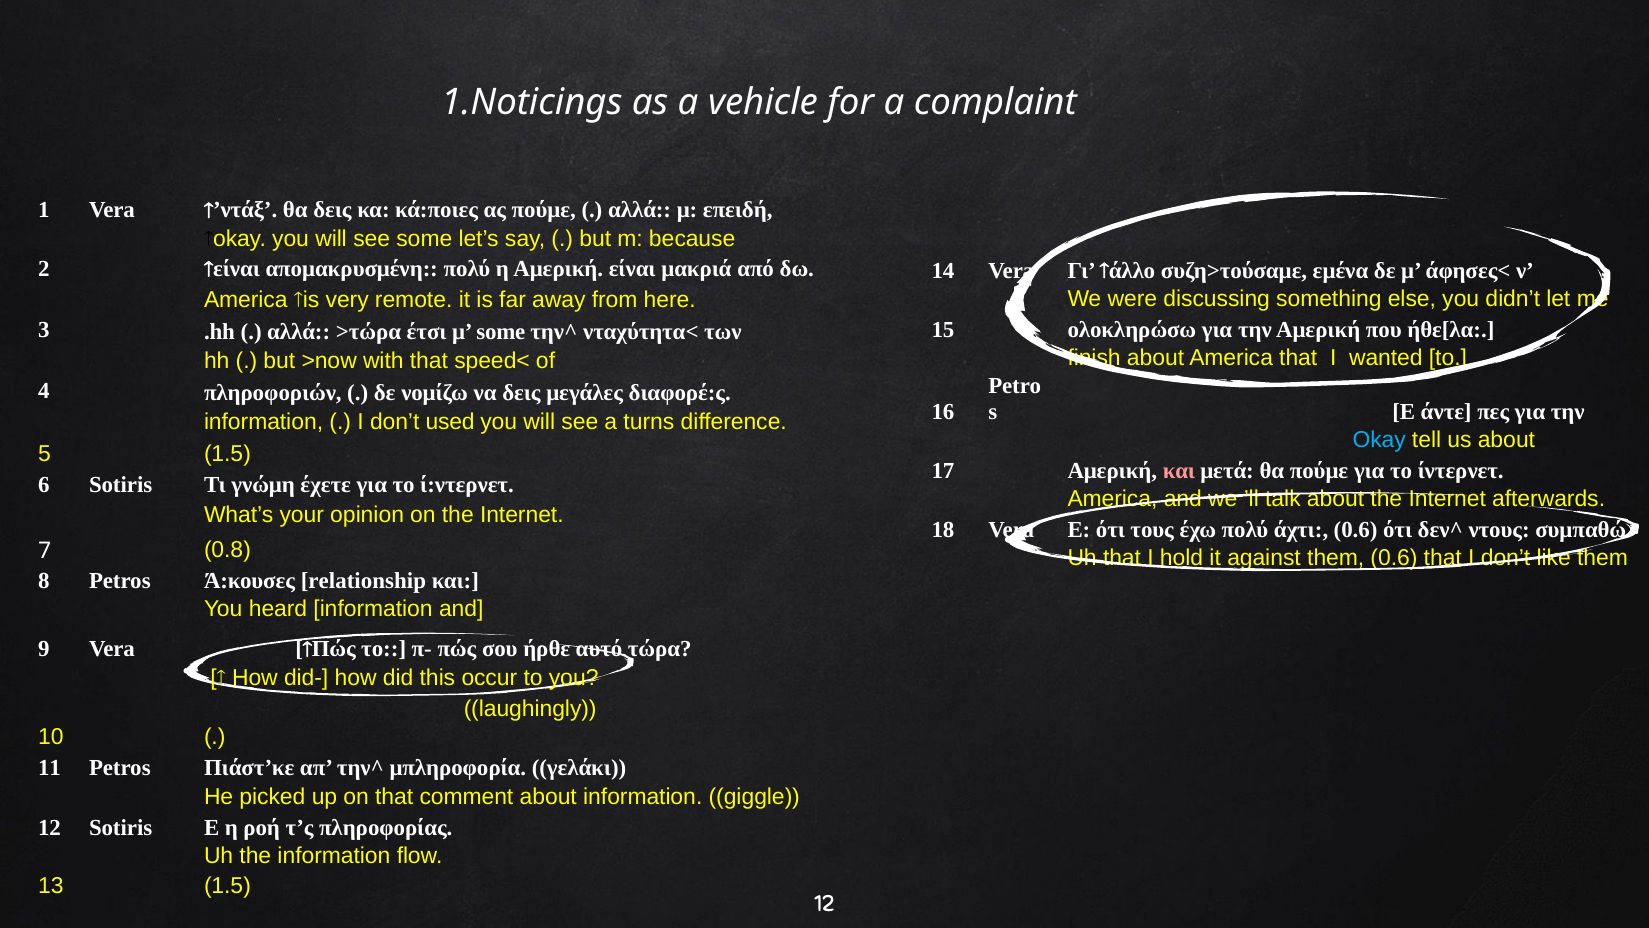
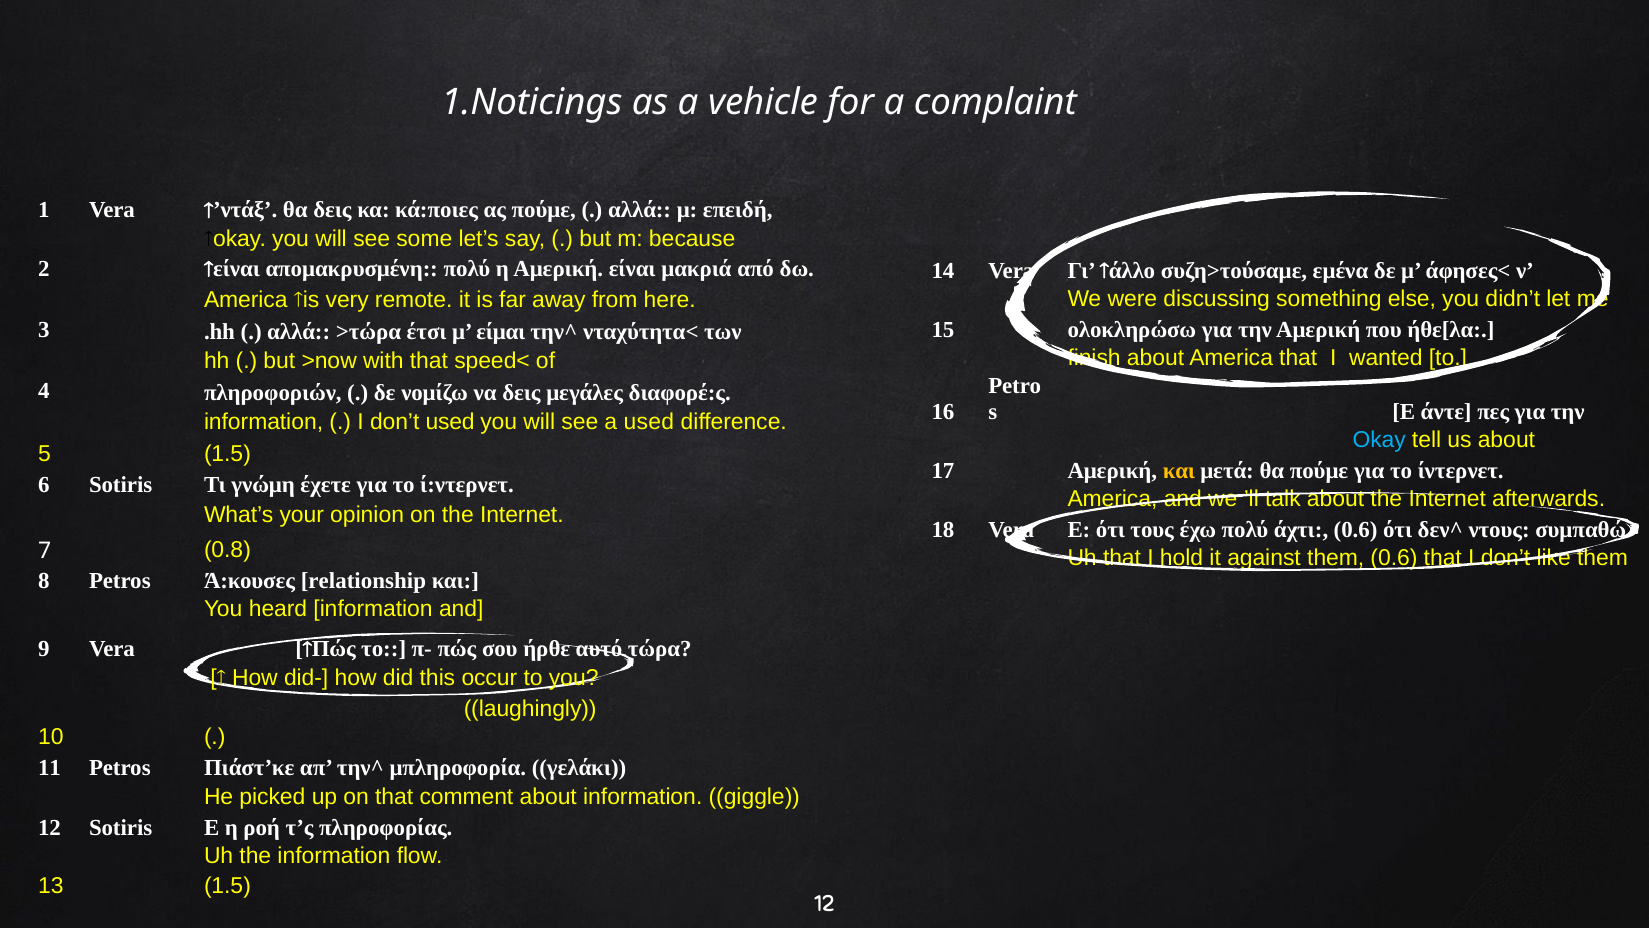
μ some: some -> είμαι (501, 332)
a turns: turns -> used (649, 421)
και colour: pink -> yellow (1179, 471)
